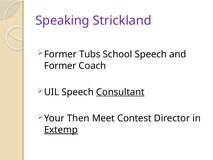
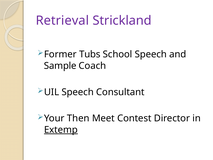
Speaking: Speaking -> Retrieval (62, 21)
Former: Former -> Sample (60, 66)
Consultant underline: present -> none (120, 92)
